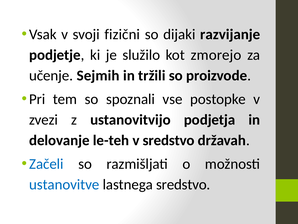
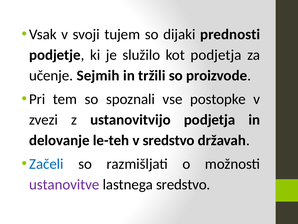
fizični: fizični -> tujem (122, 34)
razvijanje: razvijanje -> prednosti (230, 34)
kot zmorejo: zmorejo -> podjetja (216, 55)
ustanovitve colour: blue -> purple (64, 184)
